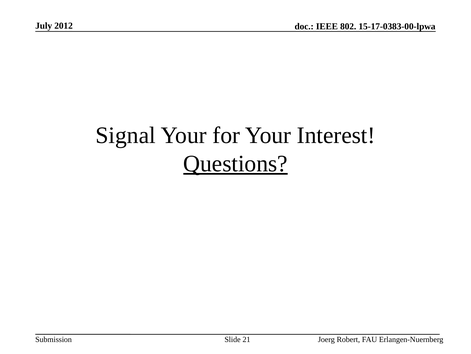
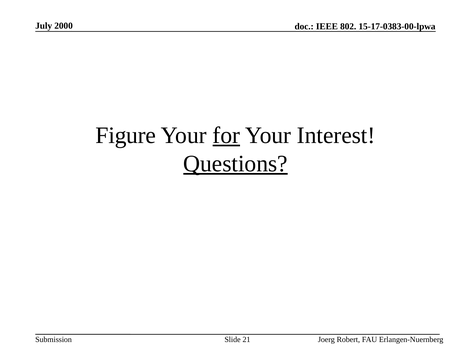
2012: 2012 -> 2000 (64, 26)
Signal: Signal -> Figure (126, 135)
for underline: none -> present (226, 135)
